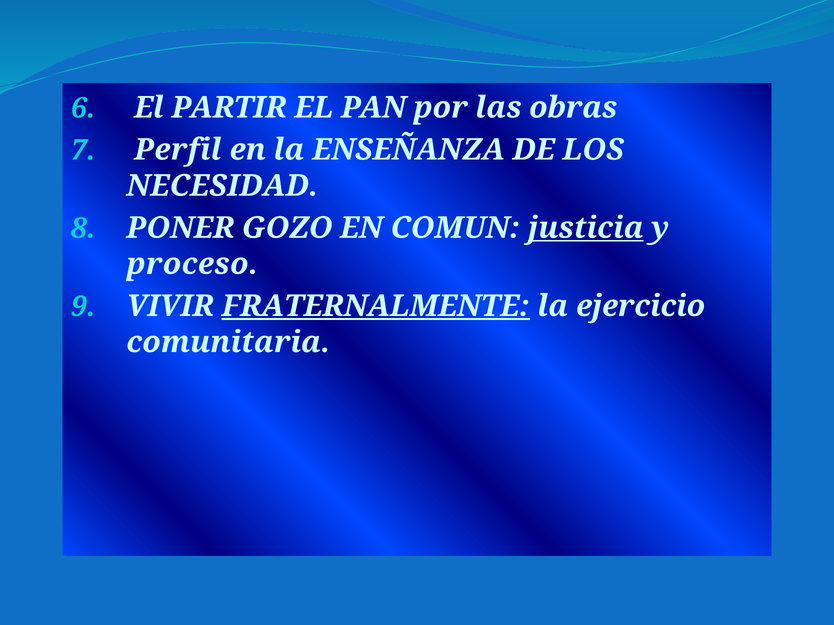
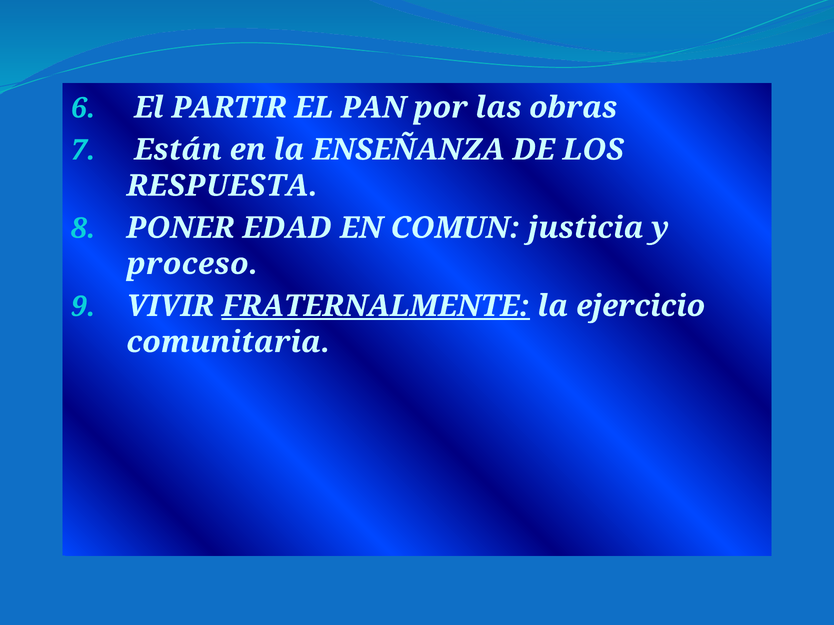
Perfil: Perfil -> Están (178, 150)
NECESIDAD: NECESIDAD -> RESPUESTA (222, 186)
GOZO: GOZO -> EDAD (287, 228)
justicia underline: present -> none (586, 228)
